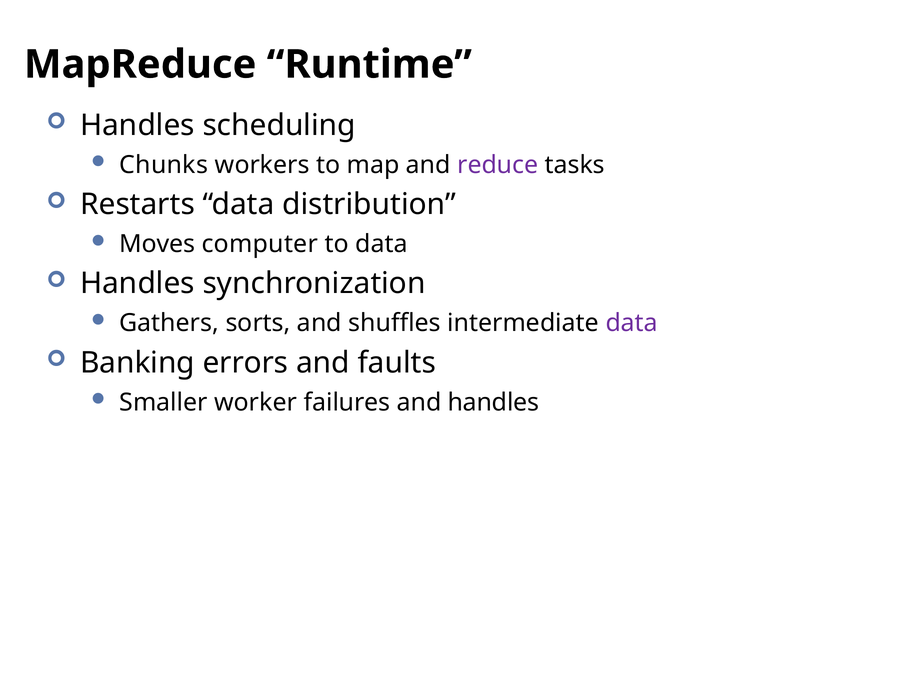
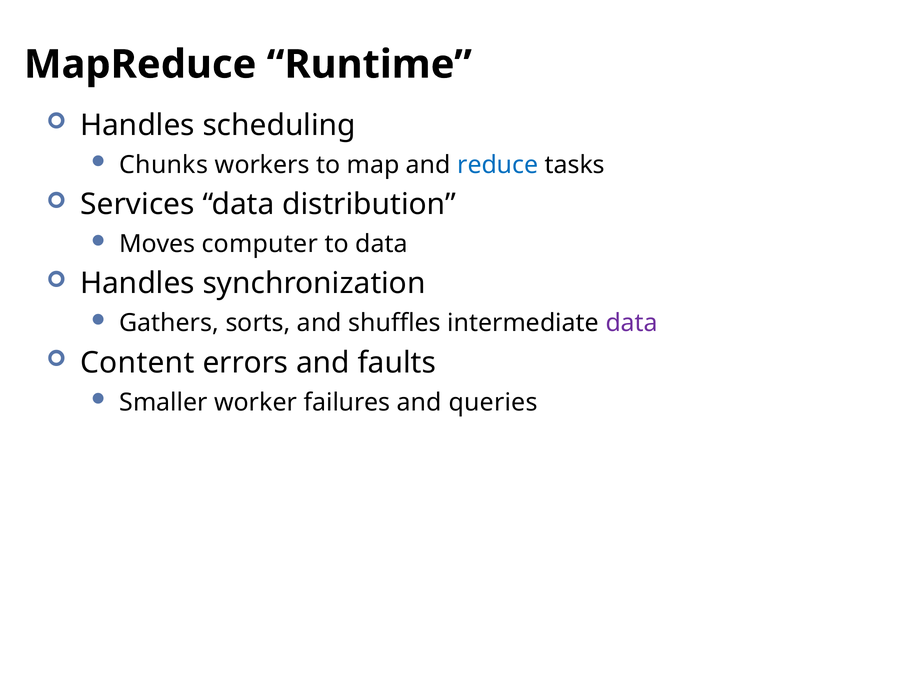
reduce colour: purple -> blue (498, 165)
Restarts: Restarts -> Services (137, 205)
Banking: Banking -> Content (137, 363)
and handles: handles -> queries (493, 403)
